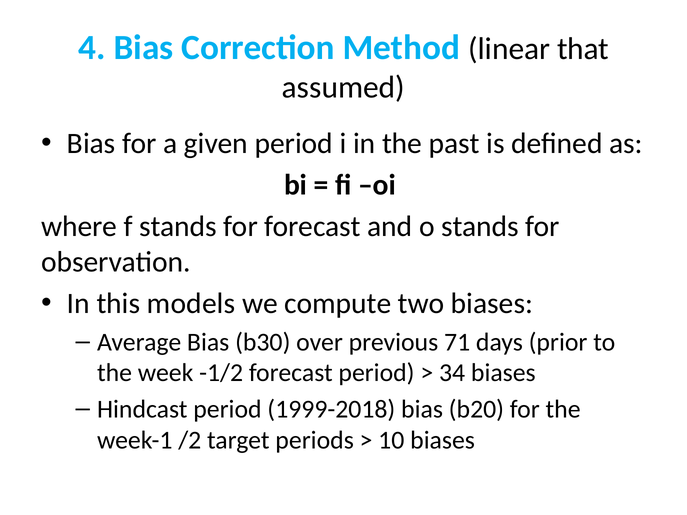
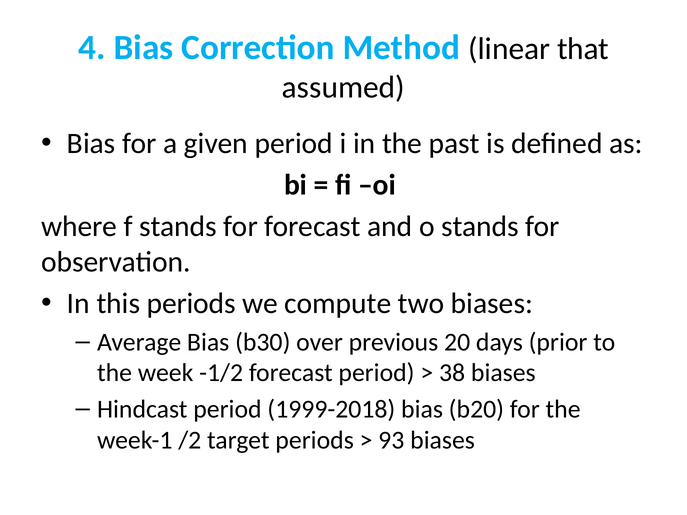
this models: models -> periods (191, 304)
71: 71 -> 20 (457, 342)
34: 34 -> 38 (452, 373)
10: 10 -> 93 (391, 440)
